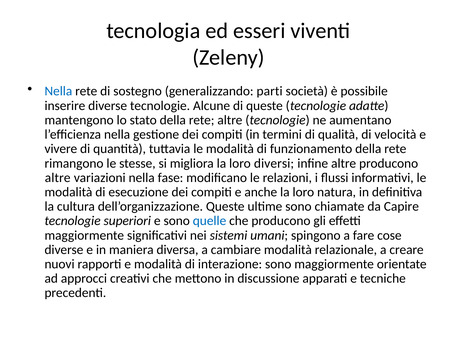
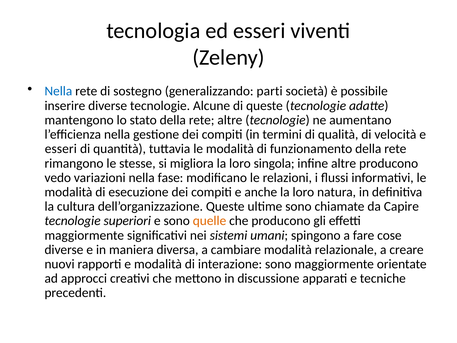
vivere: vivere -> esseri (61, 149)
diversi: diversi -> singola (274, 163)
altre: altre -> vedo (58, 178)
quelle colour: blue -> orange (210, 221)
